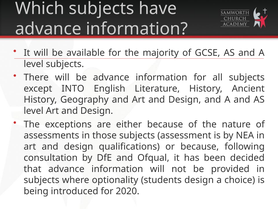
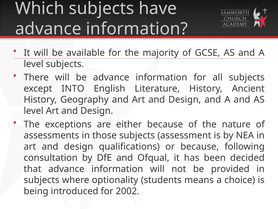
students design: design -> means (199, 180)
2020: 2020 -> 2002 (128, 191)
